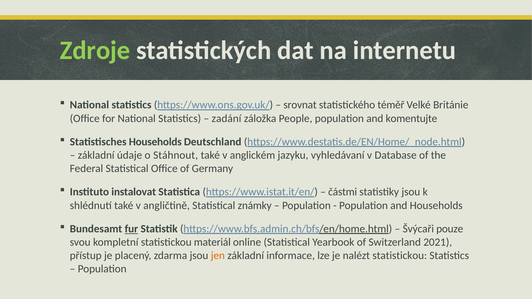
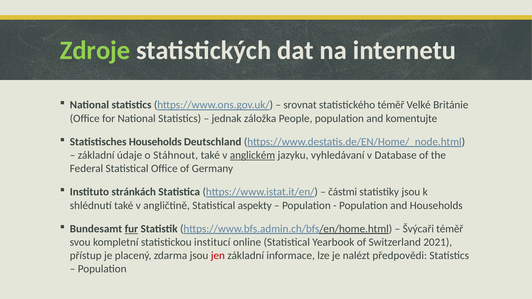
zadání: zadání -> jednak (227, 119)
anglickém underline: none -> present (253, 155)
instalovat: instalovat -> stránkách (134, 192)
známky: známky -> aspekty (255, 206)
Švýcaři pouze: pouze -> téměř (450, 229)
materiál: materiál -> institucí (212, 243)
jen colour: orange -> red (218, 256)
nalézt statistickou: statistickou -> předpovědi (400, 256)
